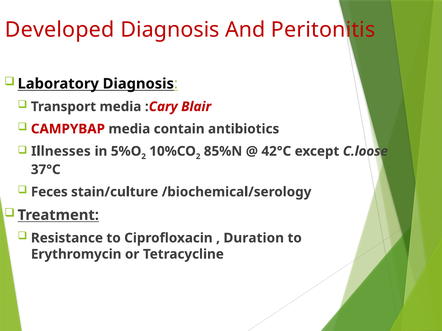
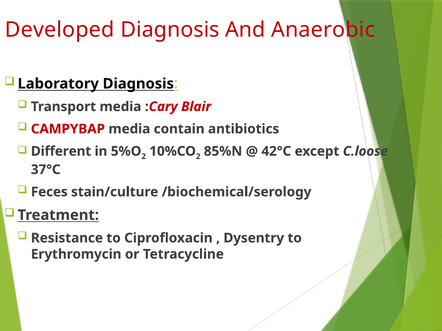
Peritonitis: Peritonitis -> Anaerobic (323, 30)
Illnesses: Illnesses -> Different (61, 151)
Duration: Duration -> Dysentry (254, 238)
